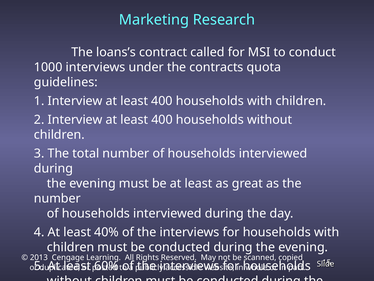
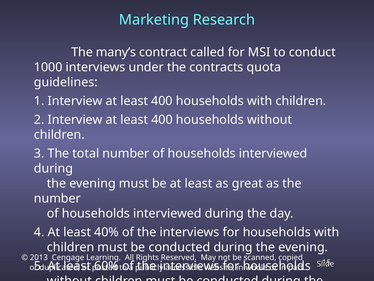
loans’s: loans’s -> many’s (116, 52)
